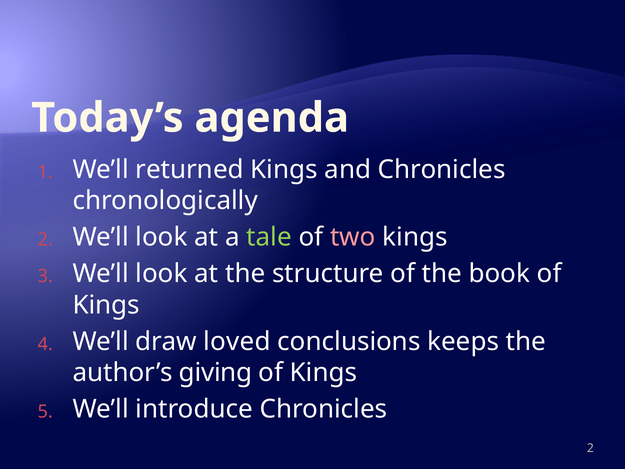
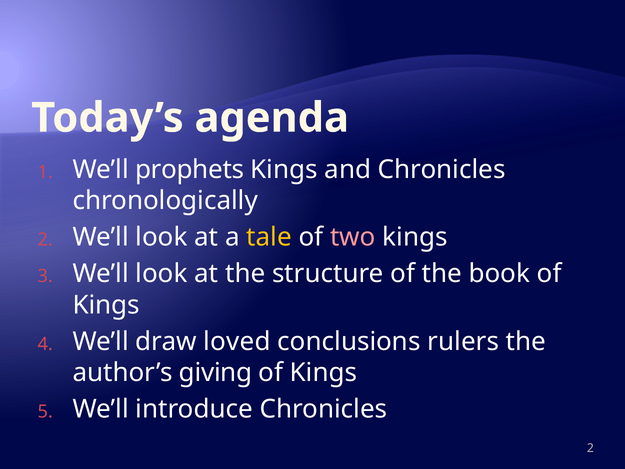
returned: returned -> prophets (190, 170)
tale colour: light green -> yellow (269, 237)
keeps: keeps -> rulers (463, 341)
